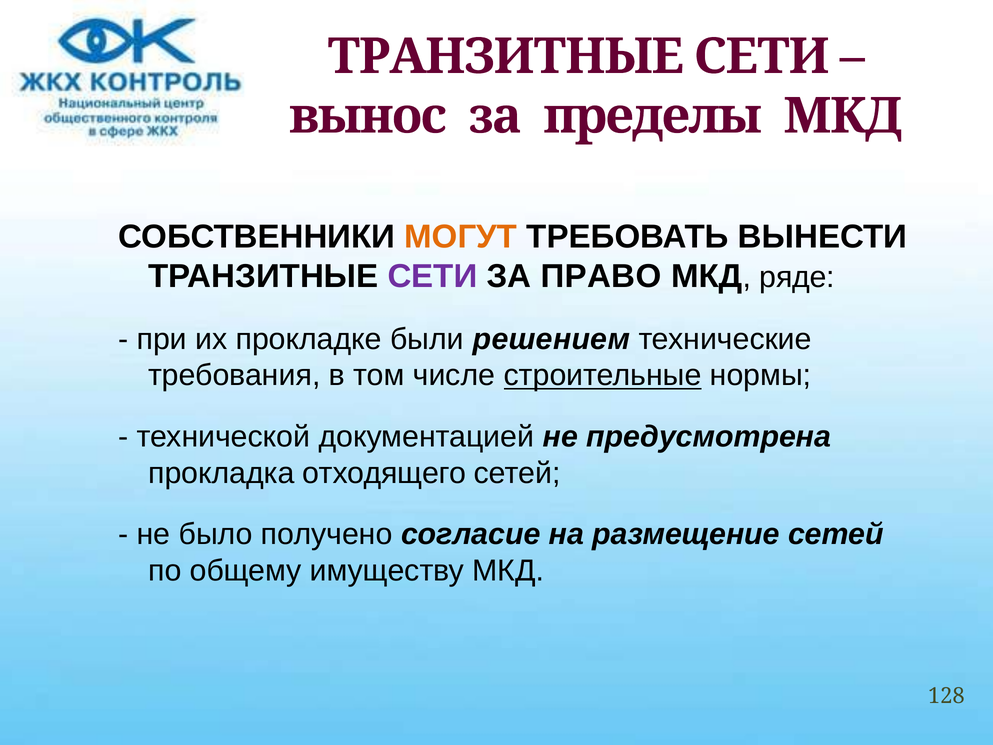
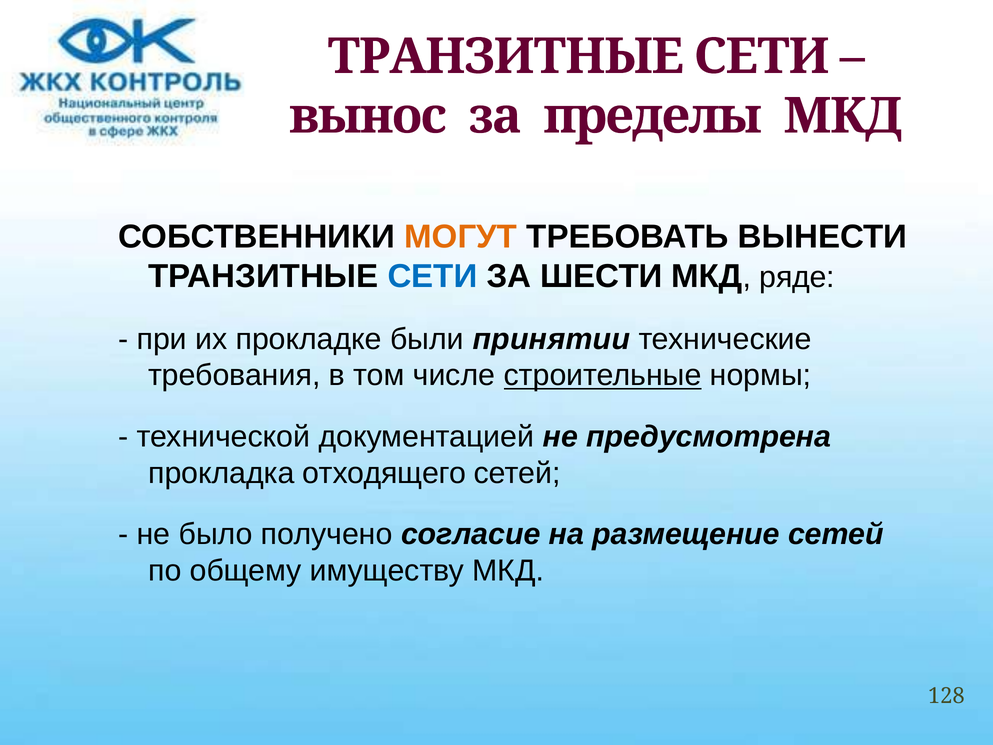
СЕТИ colour: purple -> blue (433, 276)
ПРАВО: ПРАВО -> ШЕСТИ (601, 276)
решением: решением -> принятии (551, 339)
